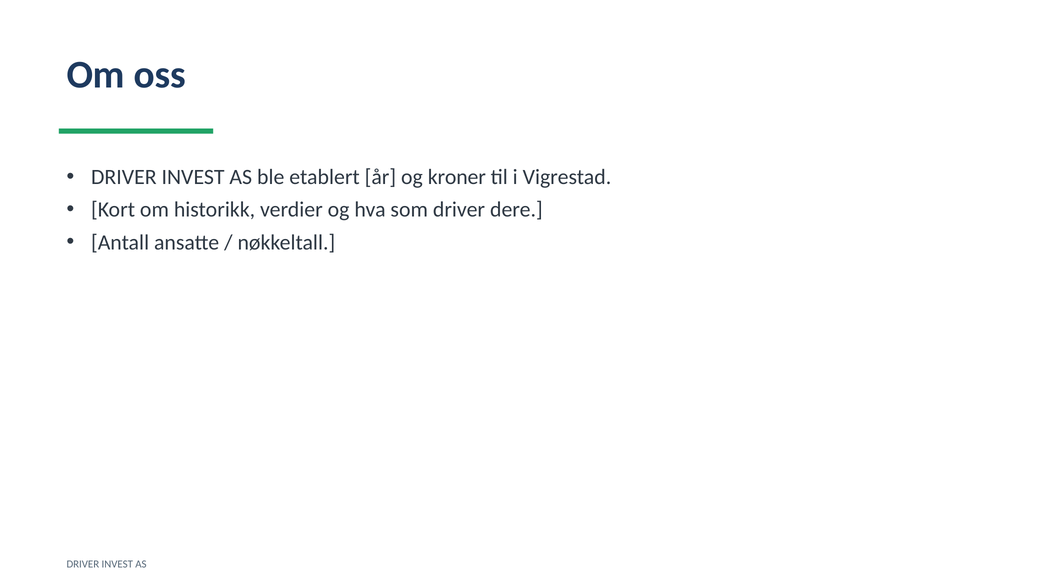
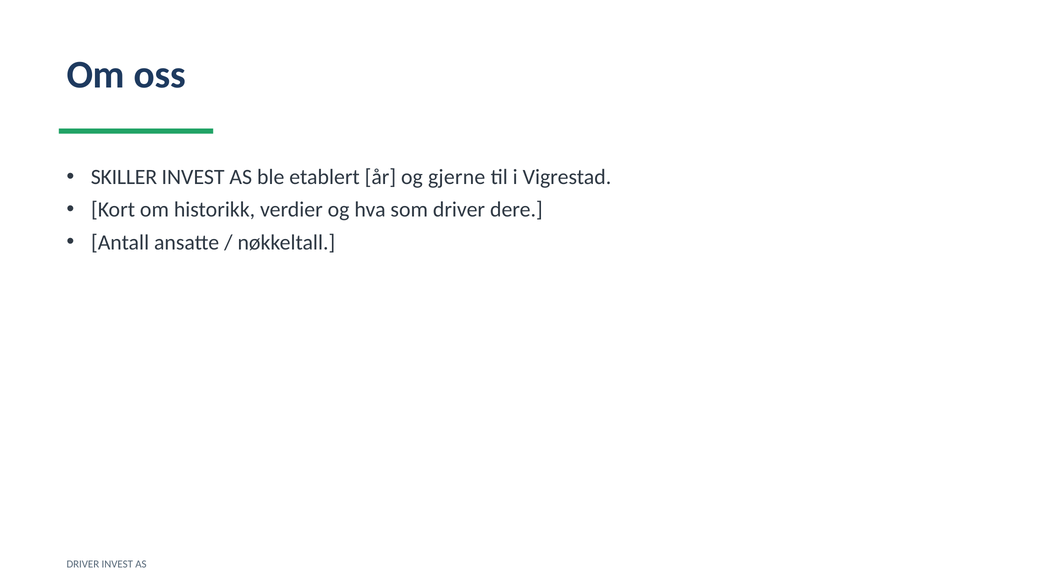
DRIVER: DRIVER -> SKILLER (124, 177)
kroner: kroner -> gjerne (457, 177)
